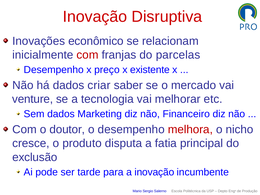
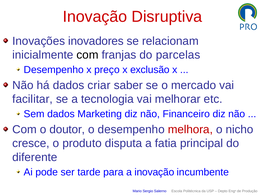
econômico: econômico -> inovadores (96, 41)
com colour: red -> black (88, 55)
existente: existente -> exclusão (150, 70)
venture: venture -> facilitar (33, 99)
exclusão: exclusão -> diferente (35, 157)
